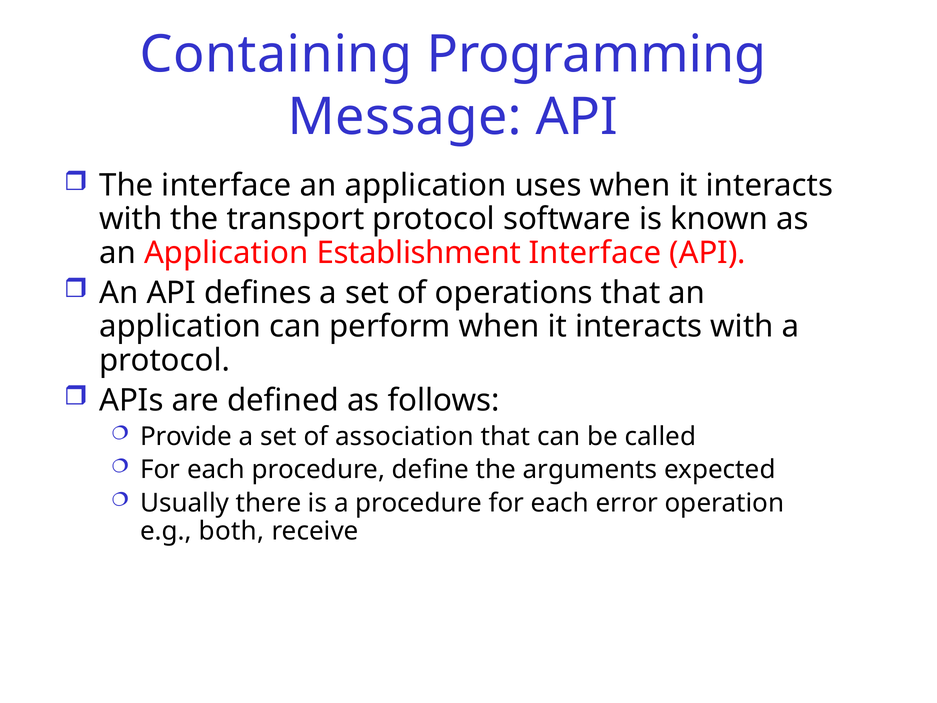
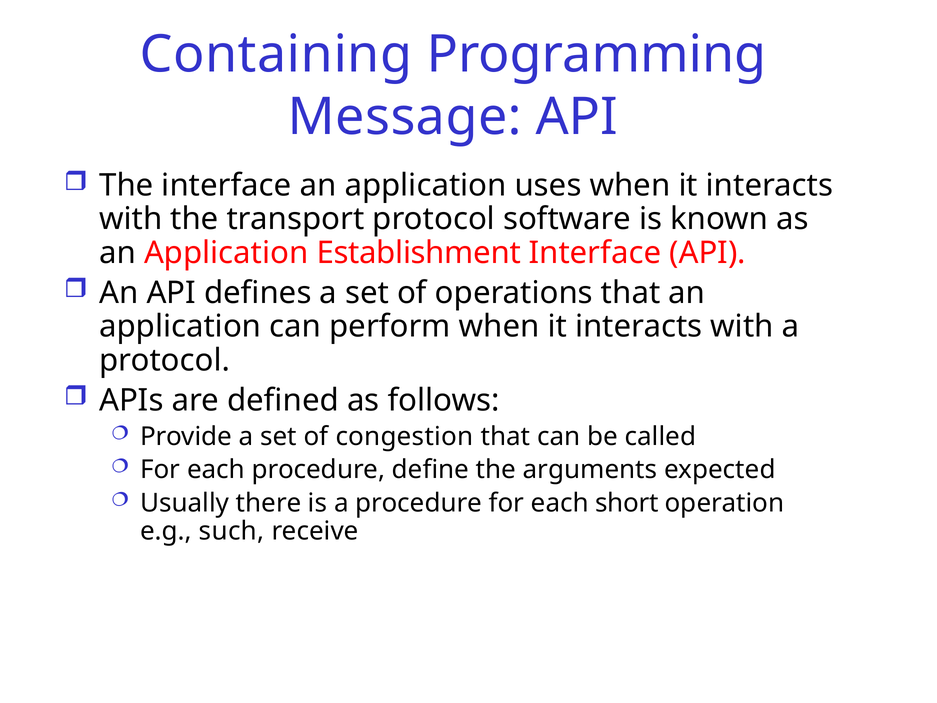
association: association -> congestion (404, 436)
error: error -> short (627, 503)
both: both -> such (232, 531)
